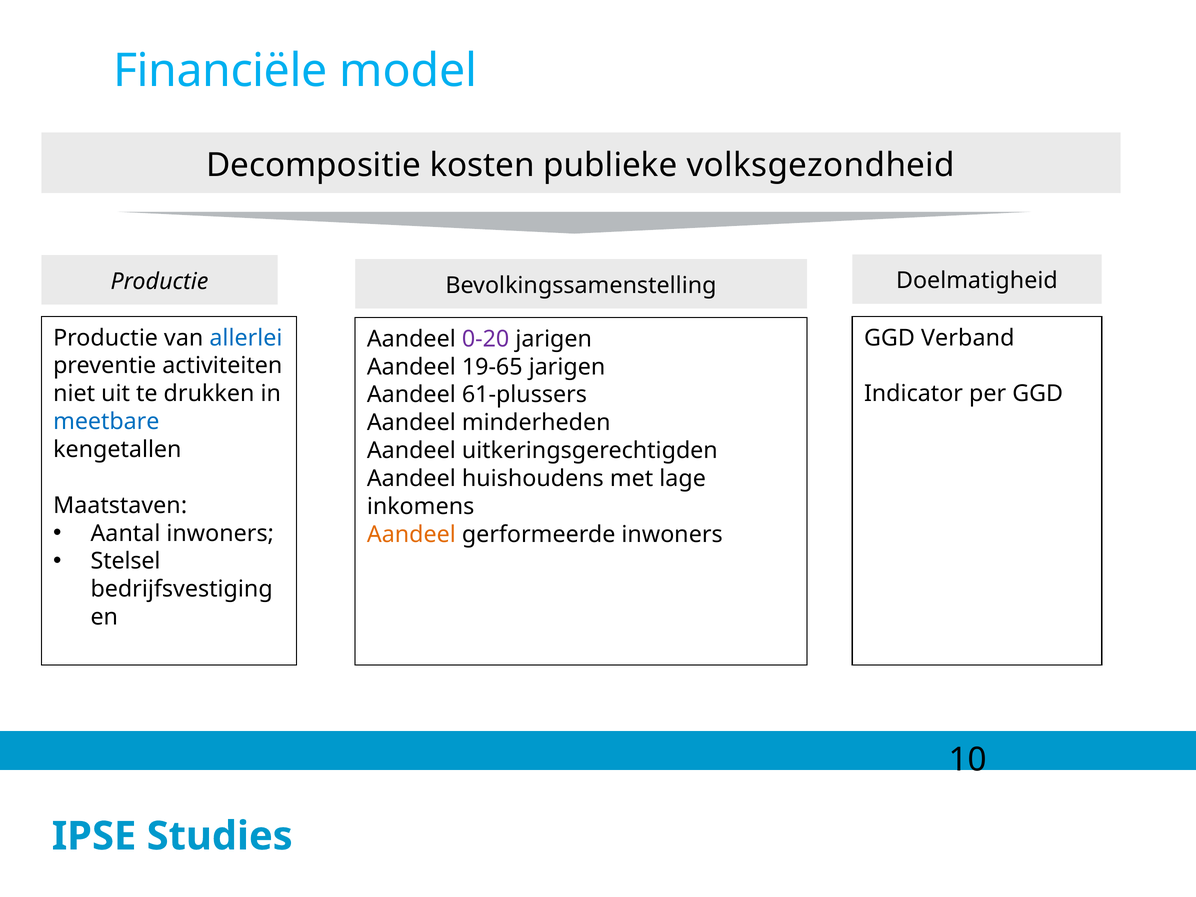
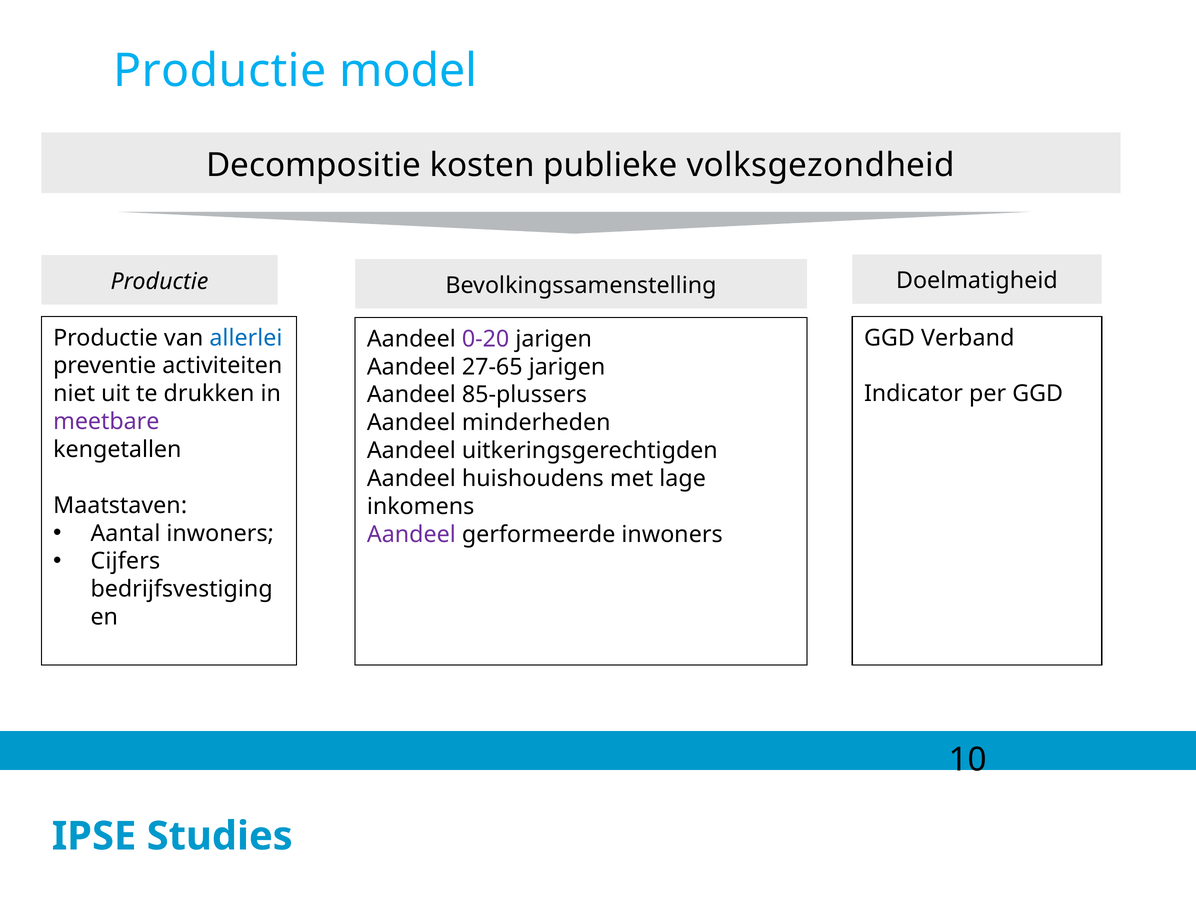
Financiële: Financiële -> Productie (220, 71)
19-65: 19-65 -> 27-65 (492, 367)
61-plussers: 61-plussers -> 85-plussers (524, 395)
meetbare colour: blue -> purple (106, 422)
Aandeel colour: orange -> purple (411, 534)
Stelsel: Stelsel -> Cijfers (125, 561)
